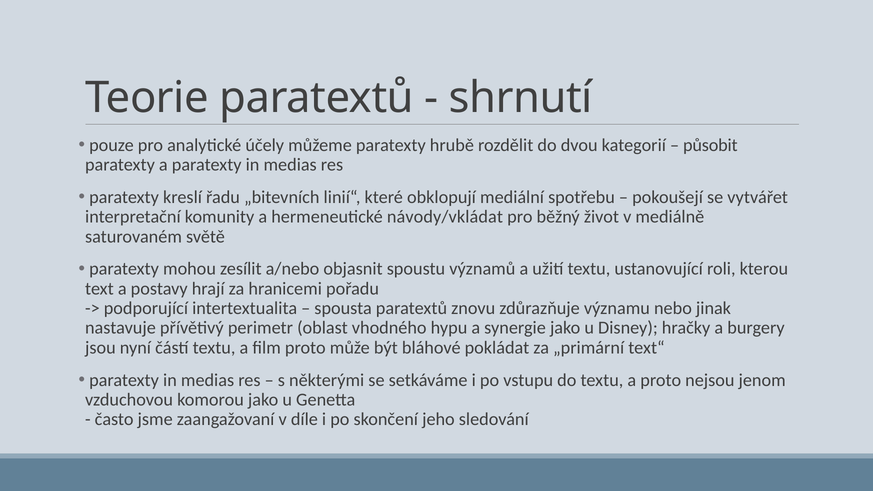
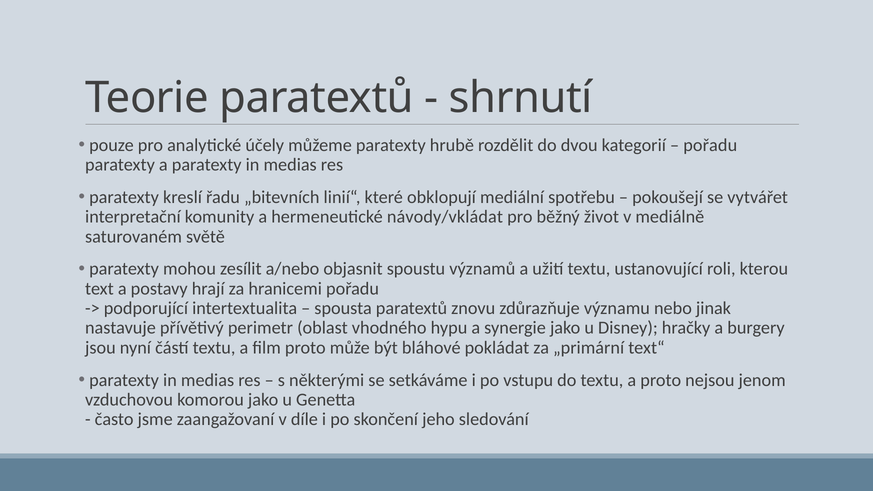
působit: působit -> pořadu (710, 145)
